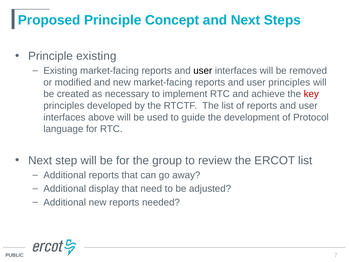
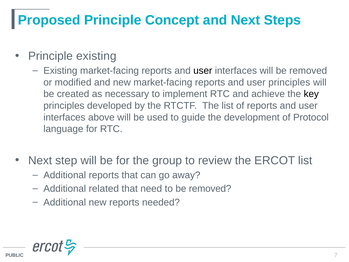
key colour: red -> black (311, 94)
display: display -> related (104, 189)
to be adjusted: adjusted -> removed (210, 189)
